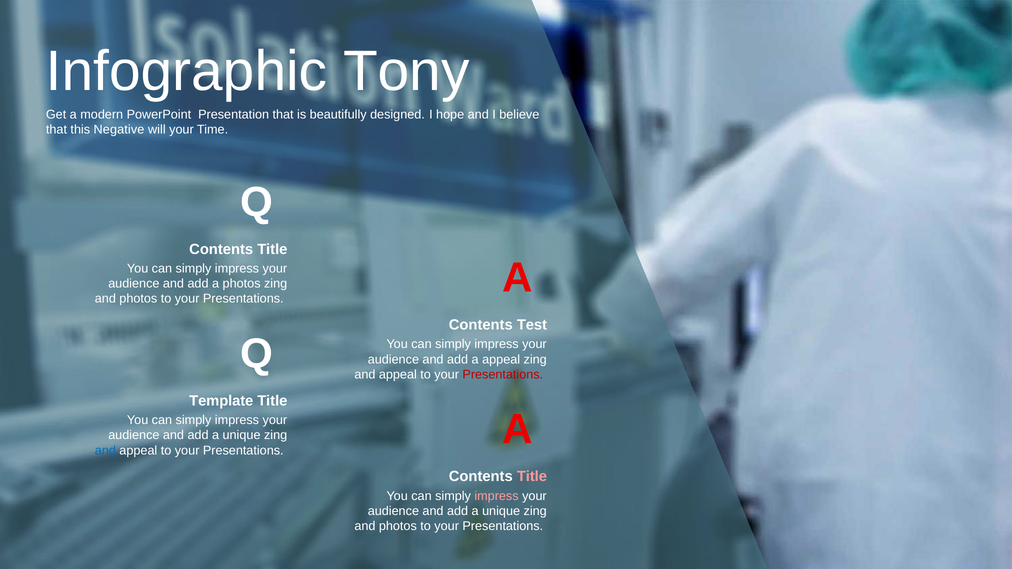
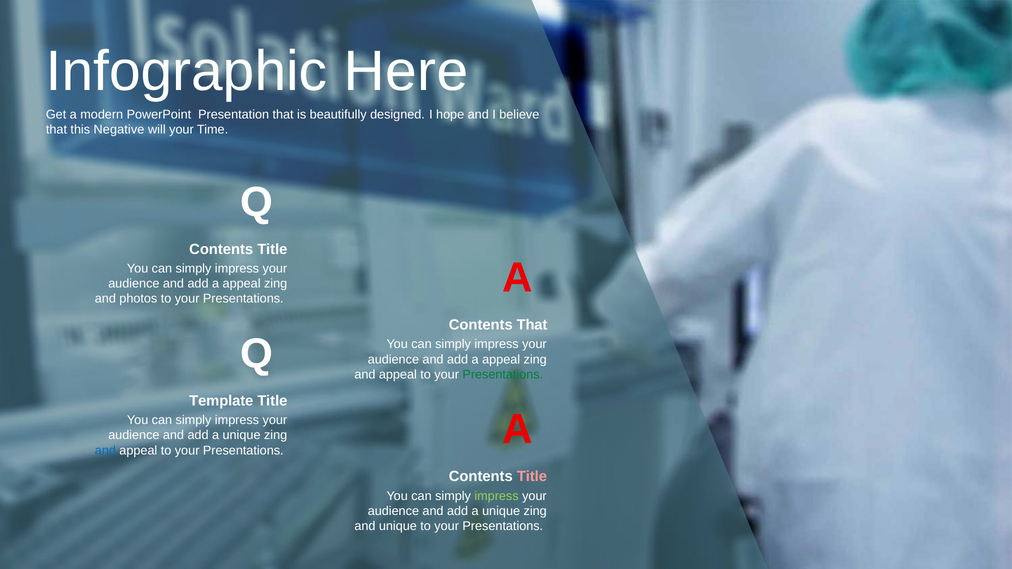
Tony: Tony -> Here (406, 72)
photos: photos -> appeal (242, 284)
Contents Test: Test -> That (532, 325)
Presentations colour: red -> green (503, 375)
impress colour: pink -> light green (497, 496)
photos: photos -> unique (398, 526)
